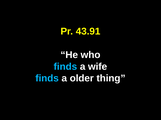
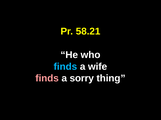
43.91: 43.91 -> 58.21 (88, 32)
finds colour: light blue -> pink (47, 79)
older: older -> sorry (82, 79)
